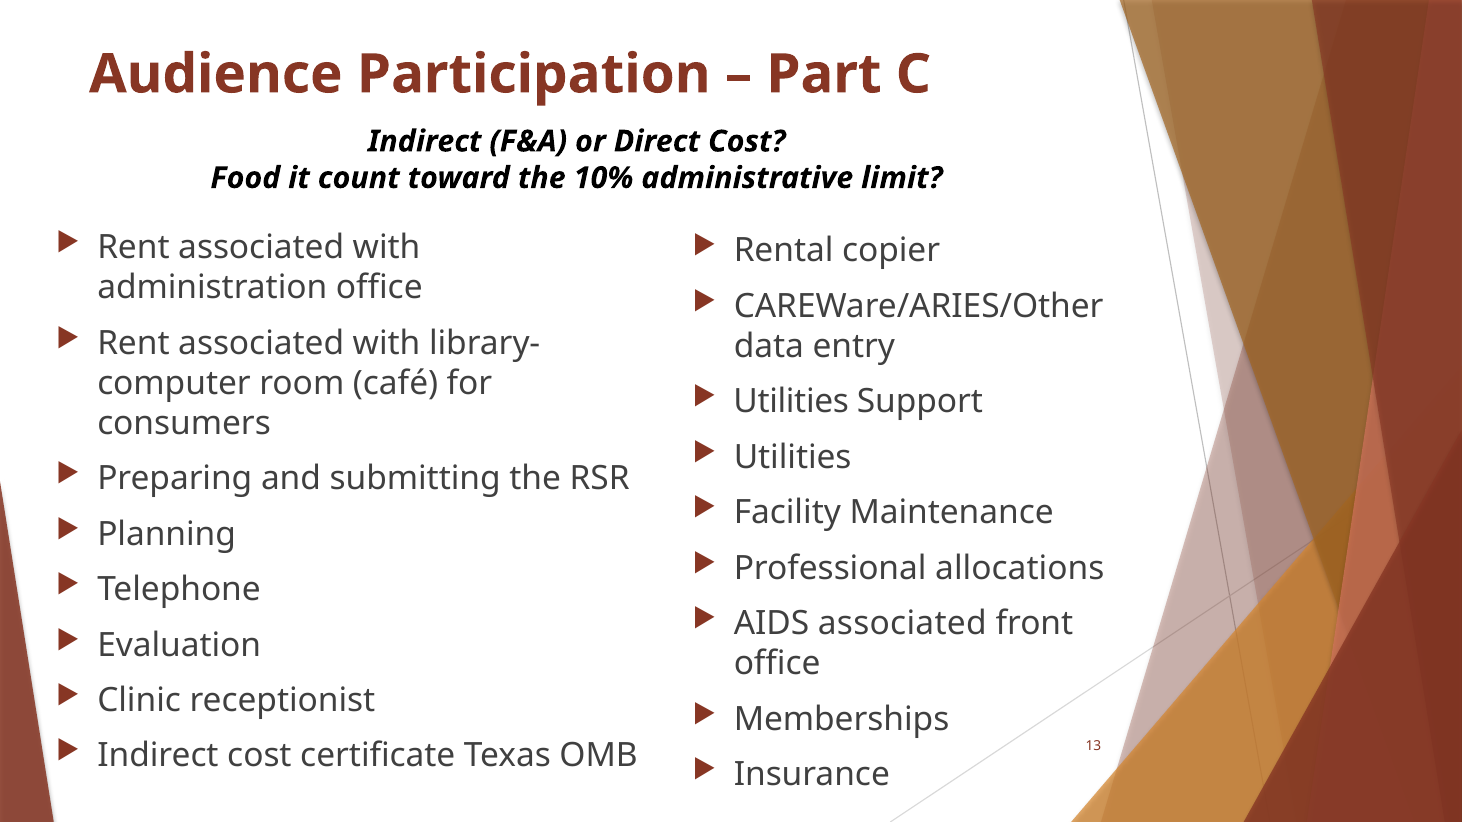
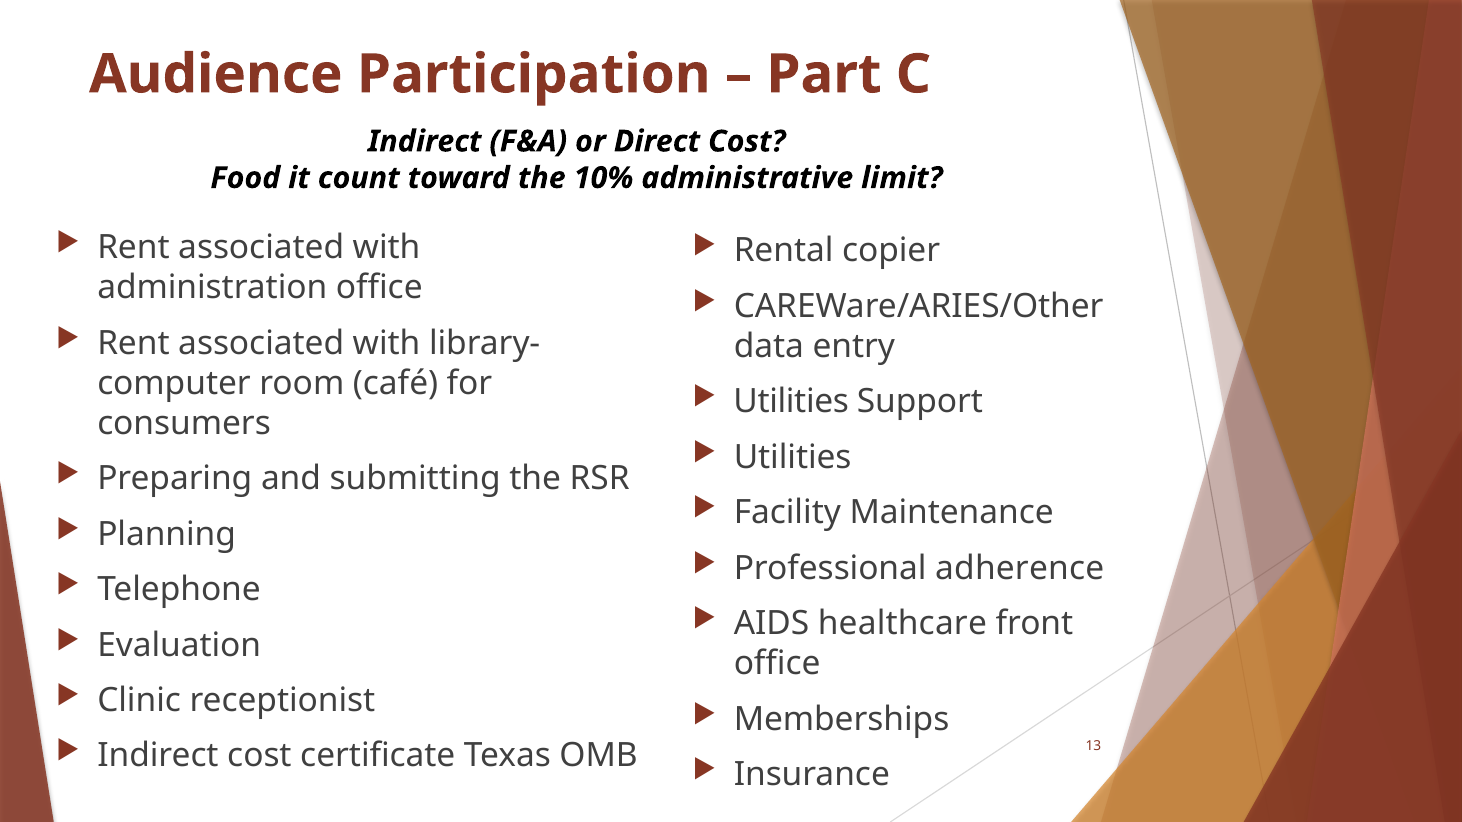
allocations: allocations -> adherence (1020, 568)
AIDS associated: associated -> healthcare (902, 624)
